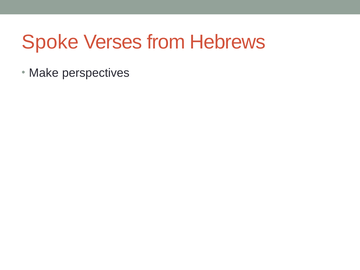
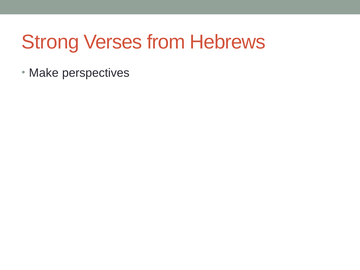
Spoke: Spoke -> Strong (50, 42)
